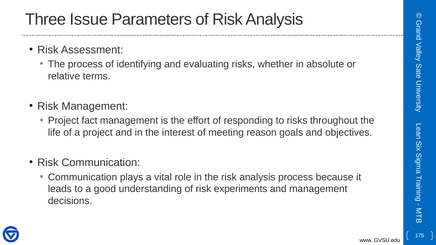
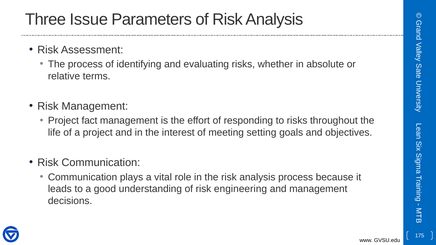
reason: reason -> setting (262, 133)
experiments: experiments -> engineering (241, 189)
